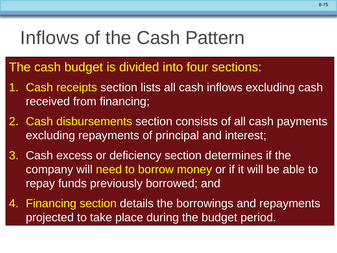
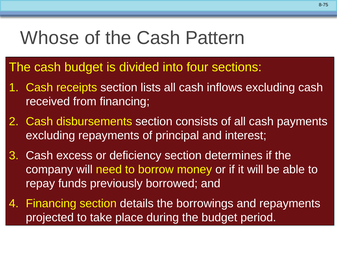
Inflows: Inflows -> Whose (50, 38)
